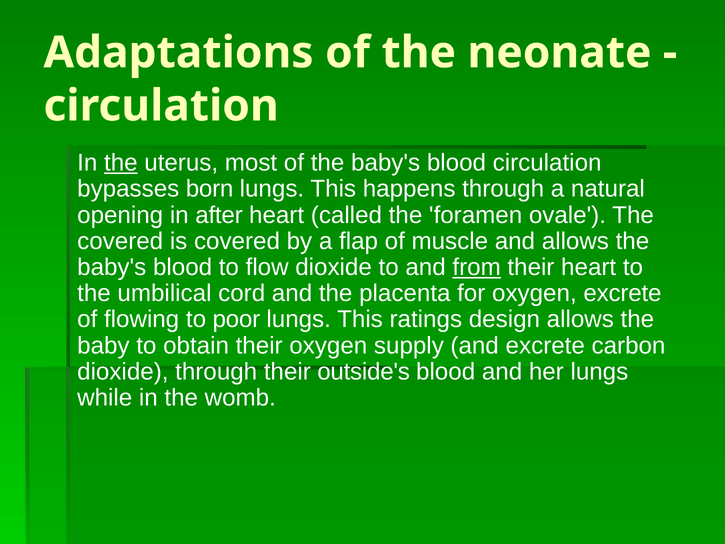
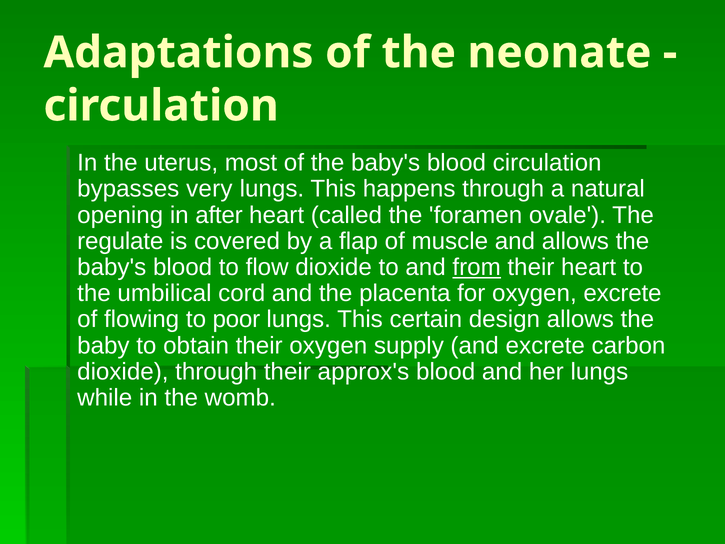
the underline: present -> none (121, 163)
born: born -> very (209, 189)
covered: covered -> regulate (120, 241)
ratings: ratings -> certain (426, 319)
outside's: outside's -> approx's (363, 372)
